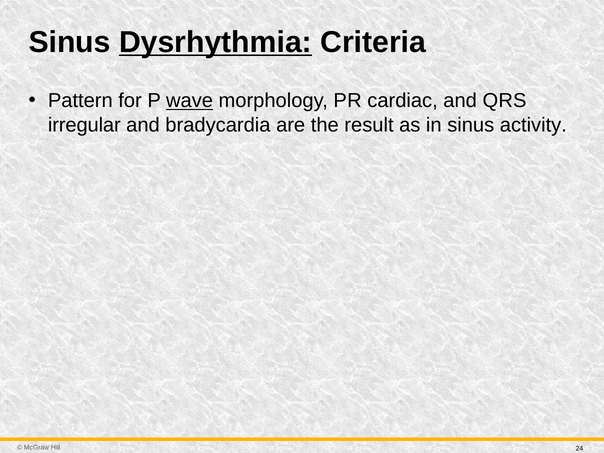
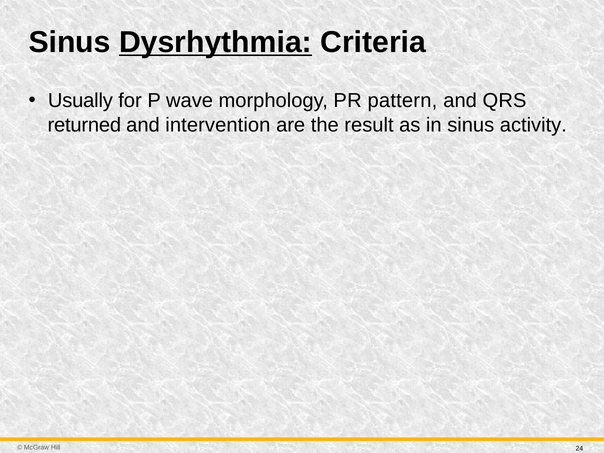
Pattern: Pattern -> Usually (80, 101)
wave underline: present -> none (190, 101)
cardiac: cardiac -> pattern (402, 101)
irregular: irregular -> returned (84, 125)
bradycardia: bradycardia -> intervention (218, 125)
